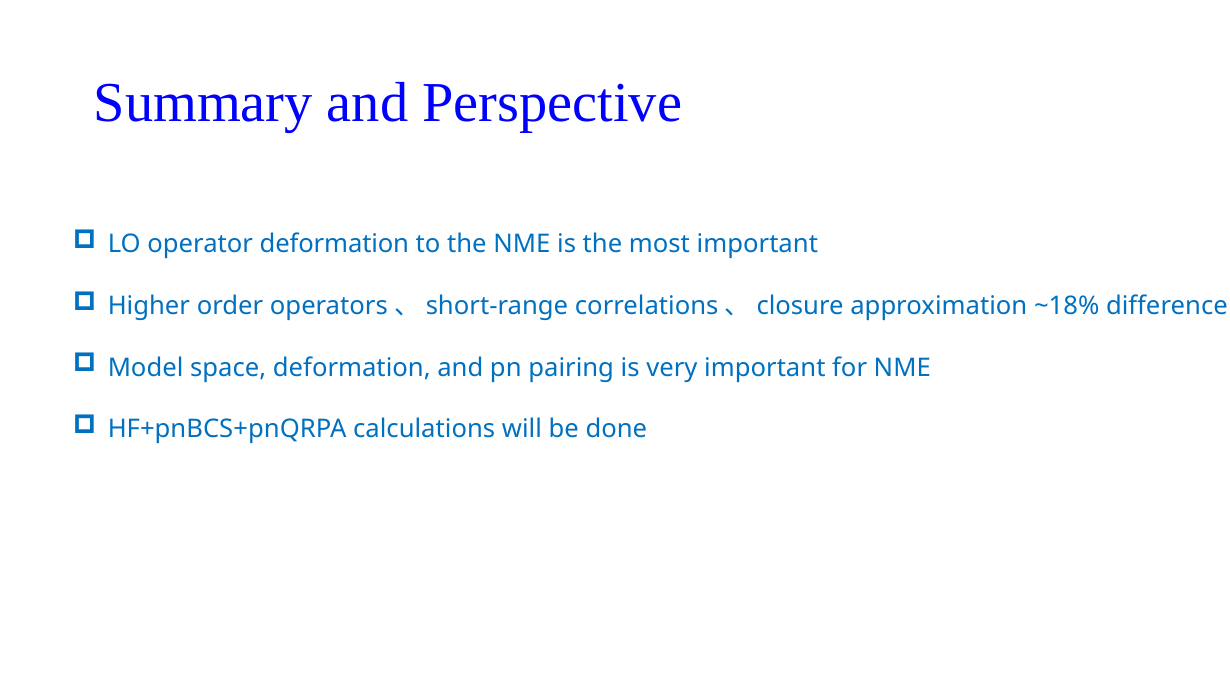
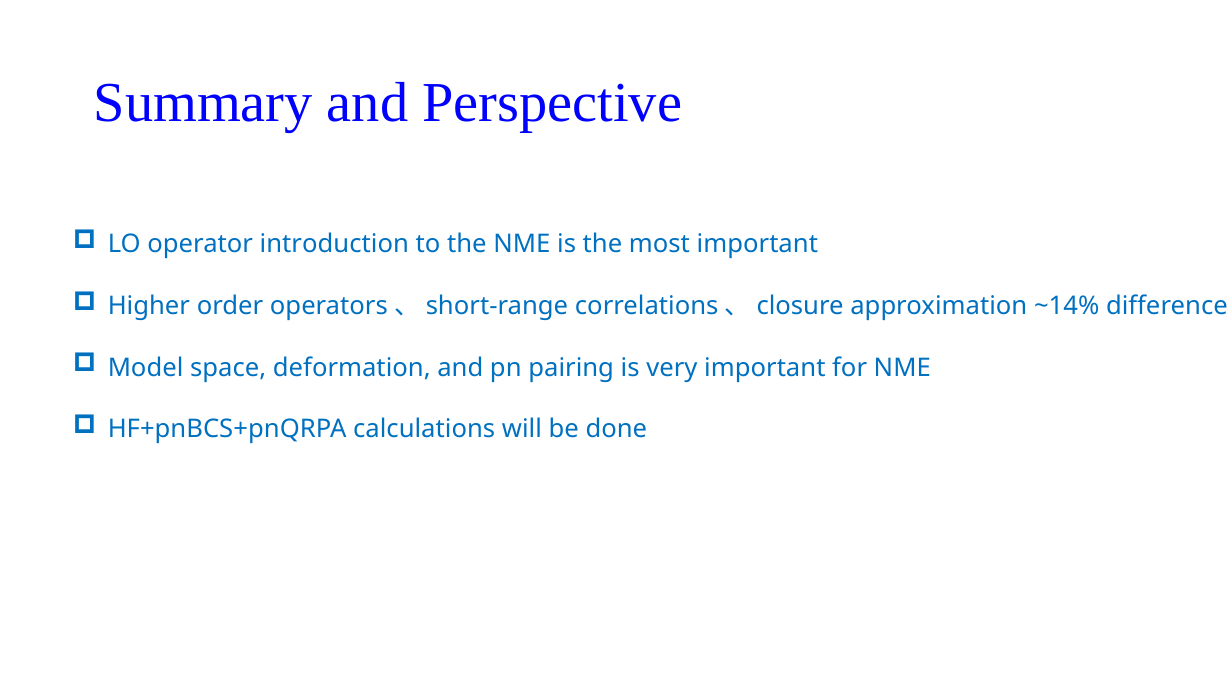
operator deformation: deformation -> introduction (334, 244)
~18%: ~18% -> ~14% (1067, 306)
